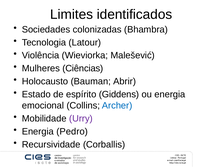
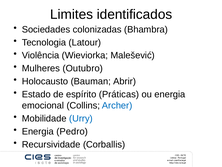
Ciências: Ciências -> Outubro (83, 68)
Giddens: Giddens -> Práticas (119, 94)
Urry colour: purple -> blue (81, 118)
